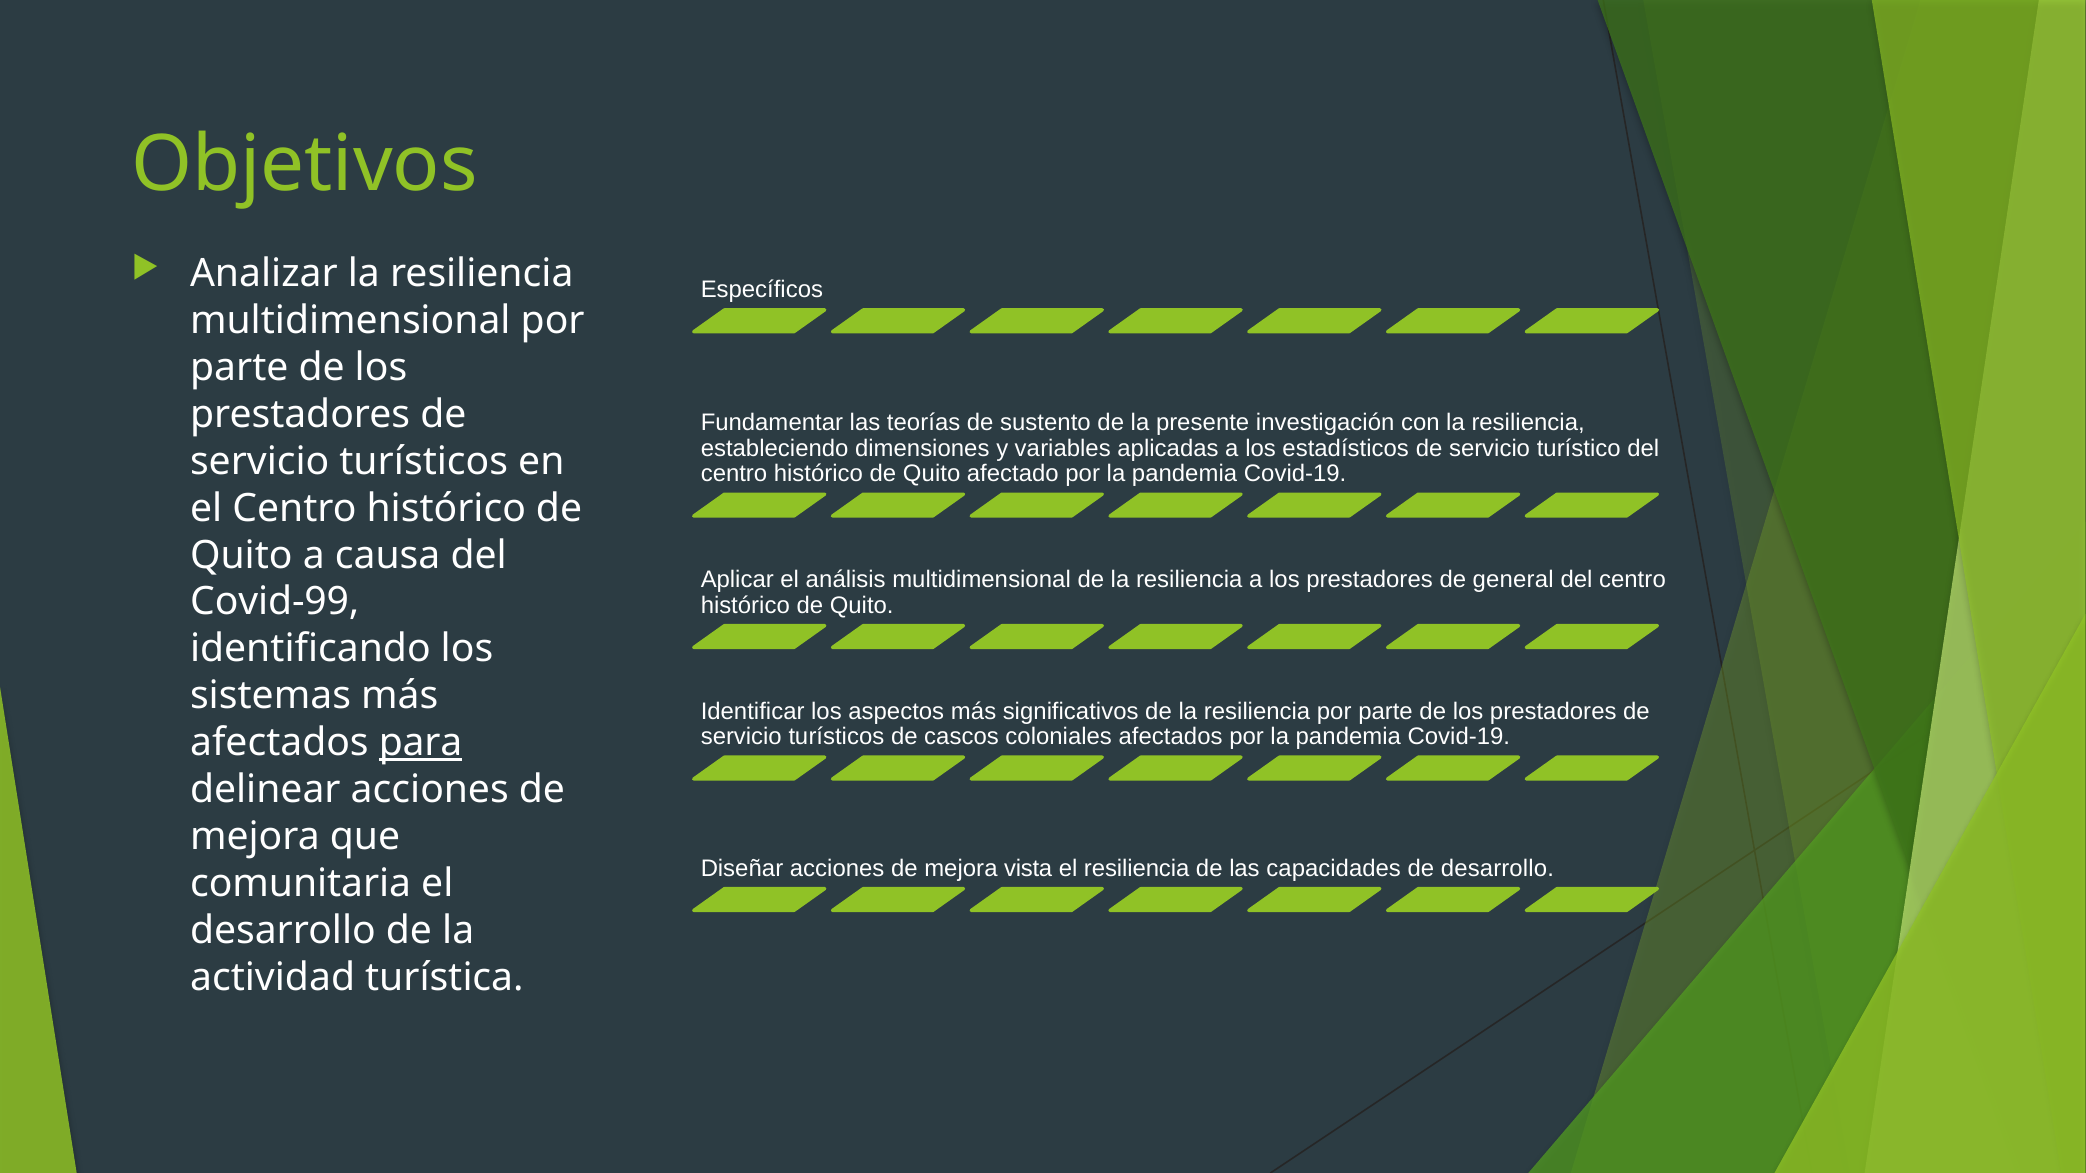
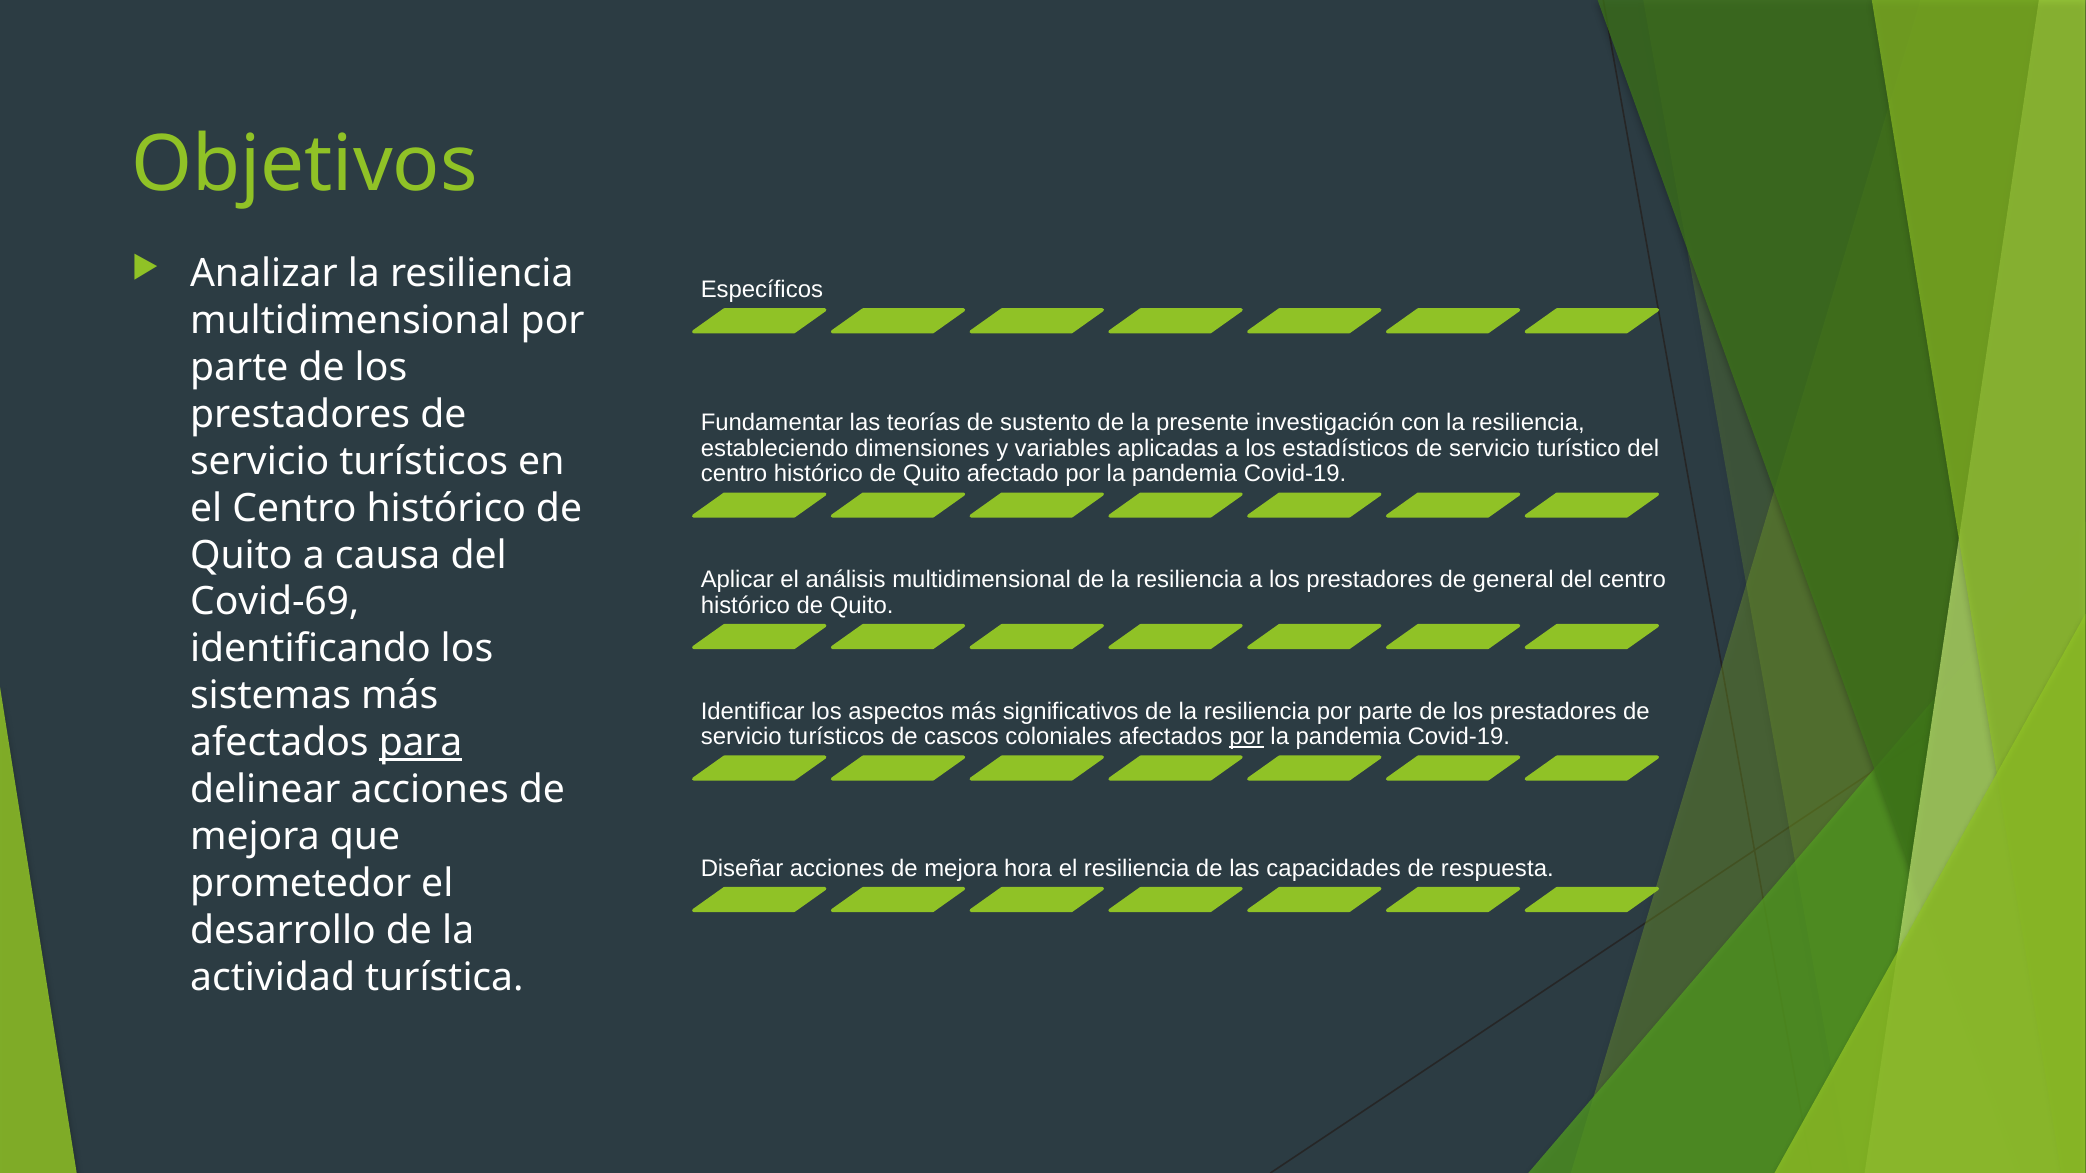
Covid-99: Covid-99 -> Covid-69 (275, 602)
por underline: none -> present (1247, 737)
vista: vista -> hora (1028, 869)
de desarrollo: desarrollo -> respuesta (1497, 869)
comunitaria: comunitaria -> prometedor (301, 884)
